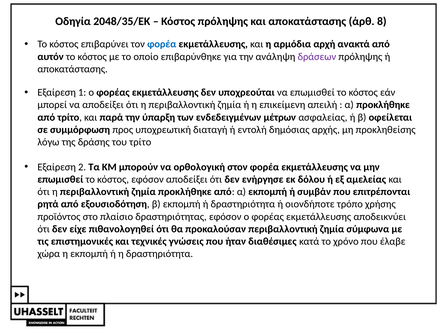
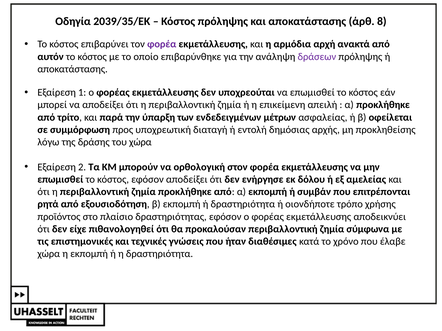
2048/35/ΕΚ: 2048/35/ΕΚ -> 2039/35/ΕΚ (122, 21)
φορέα colour: blue -> purple (162, 44)
του τρίτο: τρίτο -> χώρα (140, 142)
